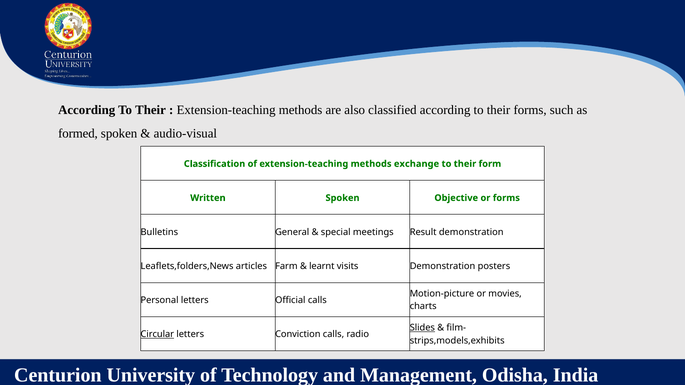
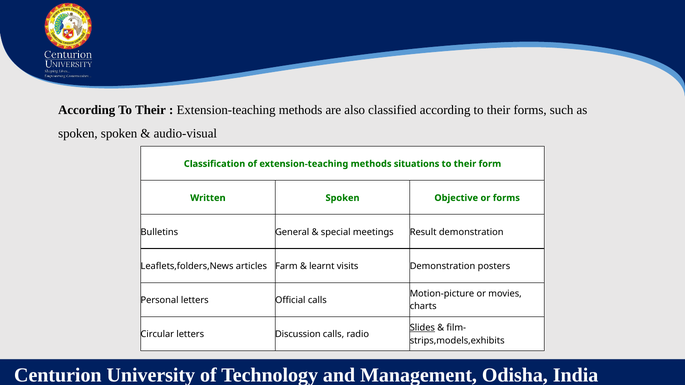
formed: formed -> spoken (78, 133)
exchange: exchange -> situations (417, 164)
Circular underline: present -> none (157, 334)
Conviction: Conviction -> Discussion (298, 334)
